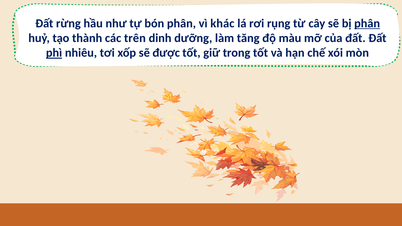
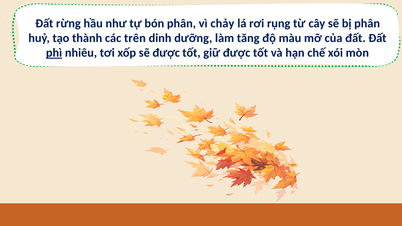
khác: khác -> chảy (222, 23)
phân underline: present -> none (367, 23)
giữ trong: trong -> được (237, 53)
